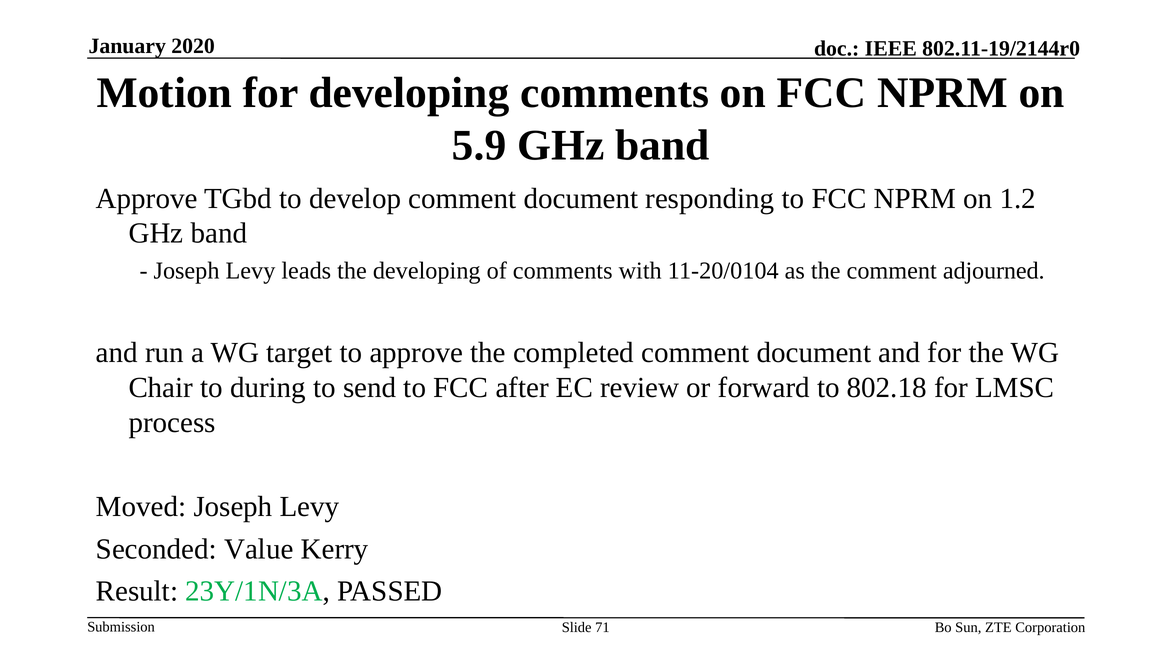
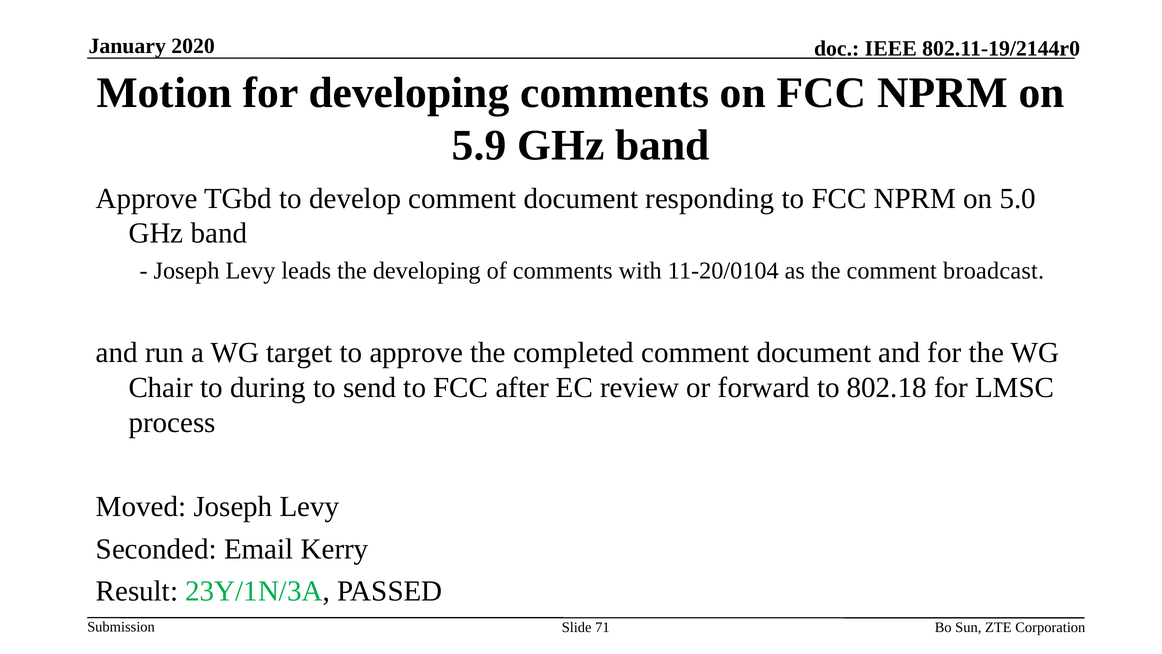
1.2: 1.2 -> 5.0 (1018, 198)
adjourned: adjourned -> broadcast (994, 271)
Value: Value -> Email (259, 549)
